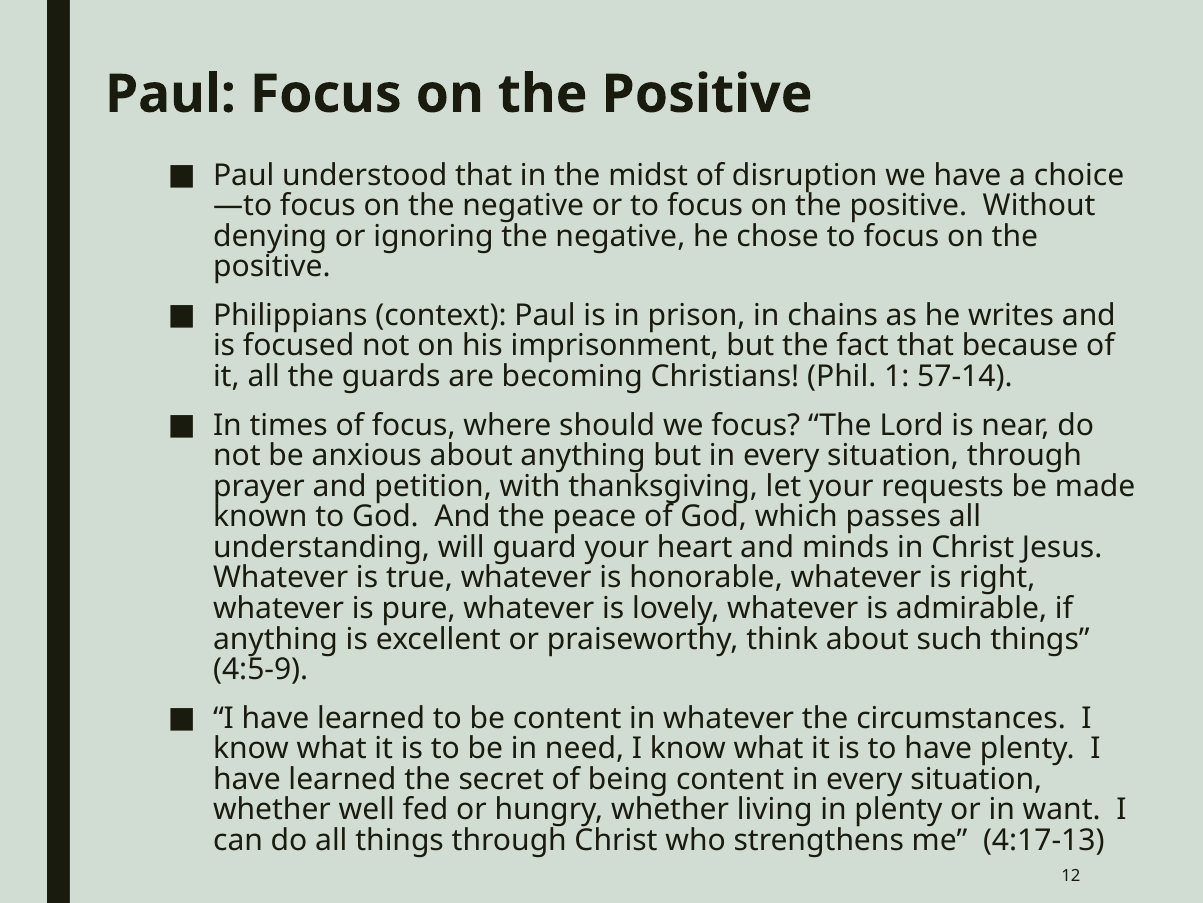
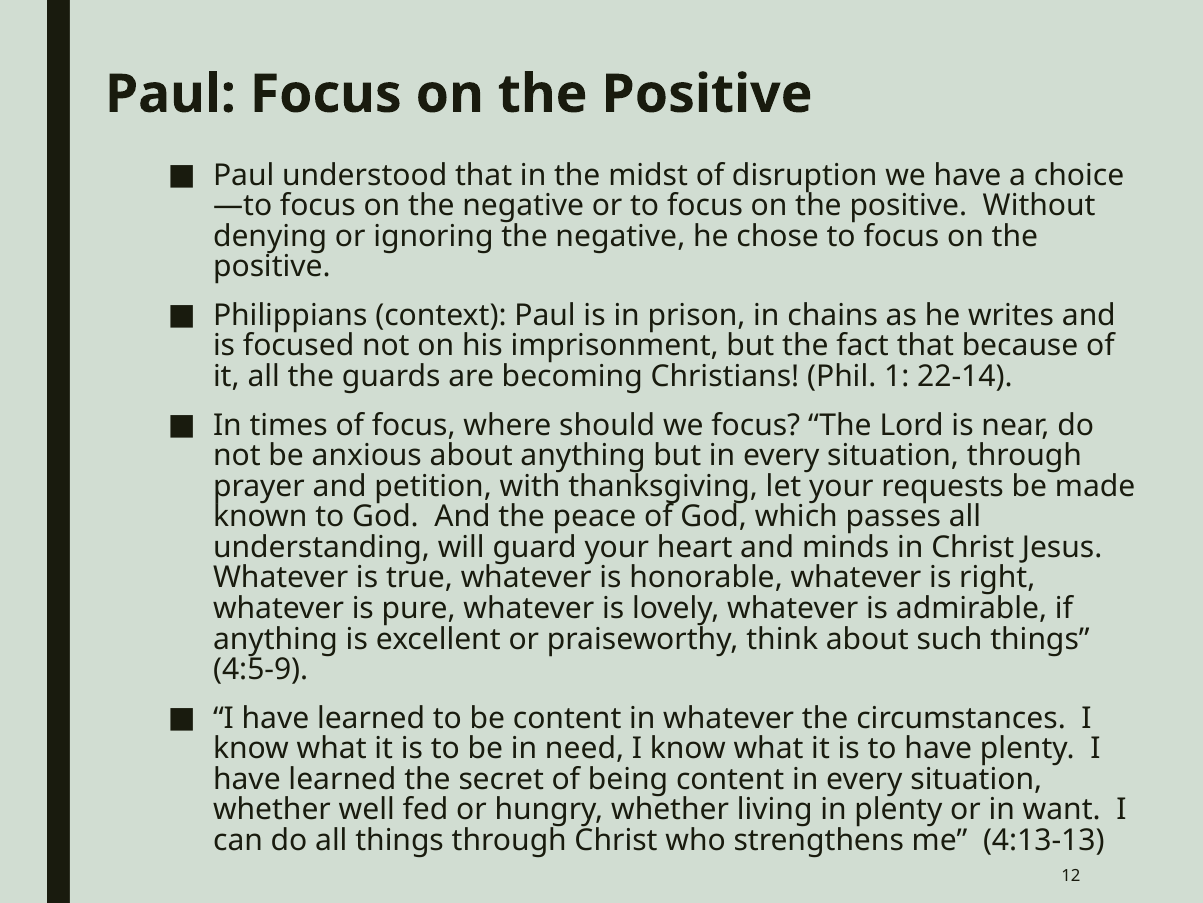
57-14: 57-14 -> 22-14 (965, 376)
4:17-13: 4:17-13 -> 4:13-13 (1044, 840)
